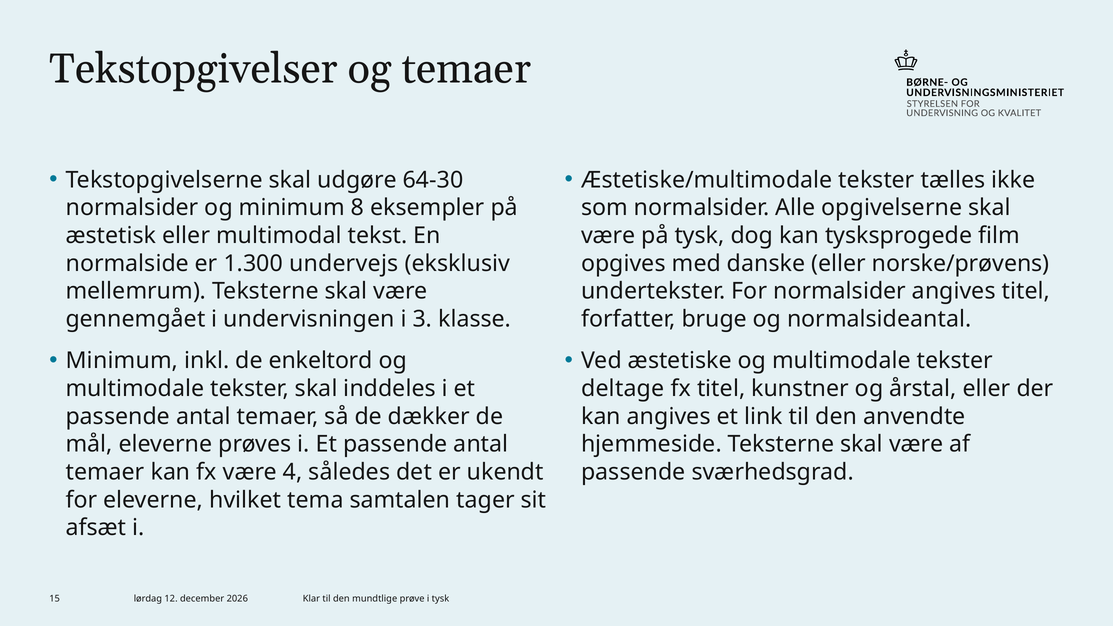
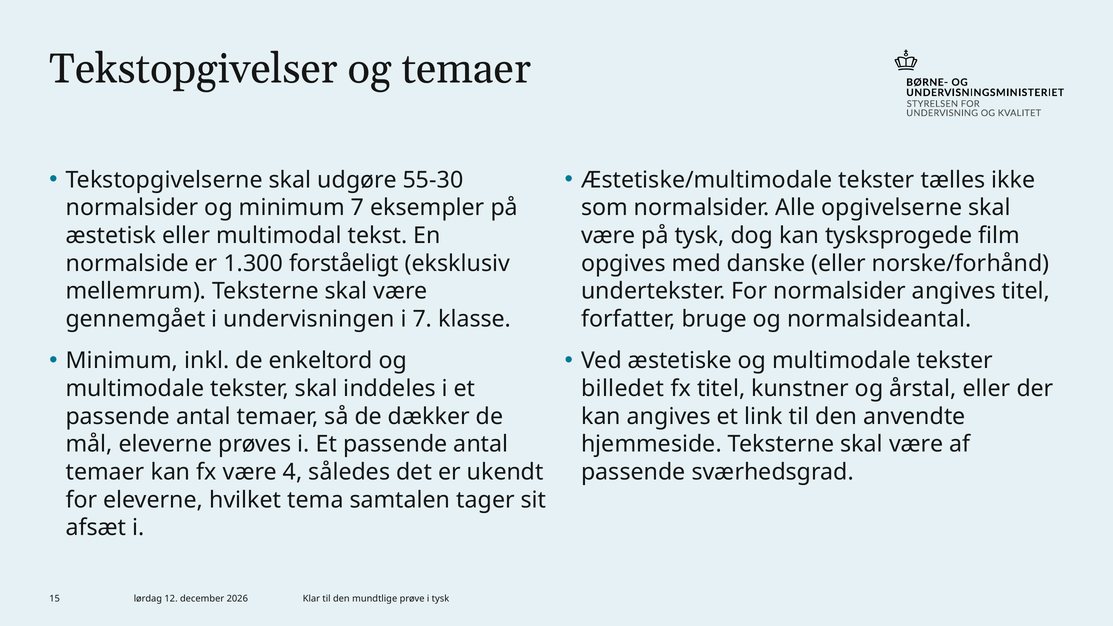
64-30: 64-30 -> 55-30 (433, 180)
minimum 8: 8 -> 7 (357, 208)
undervejs: undervejs -> forståeligt (344, 263)
norske/prøvens: norske/prøvens -> norske/forhånd (961, 263)
i 3: 3 -> 7 (422, 319)
deltage: deltage -> billedet (623, 389)
